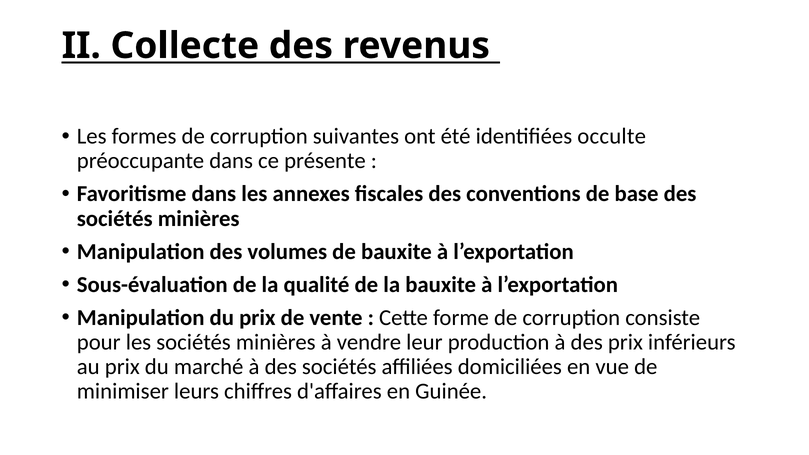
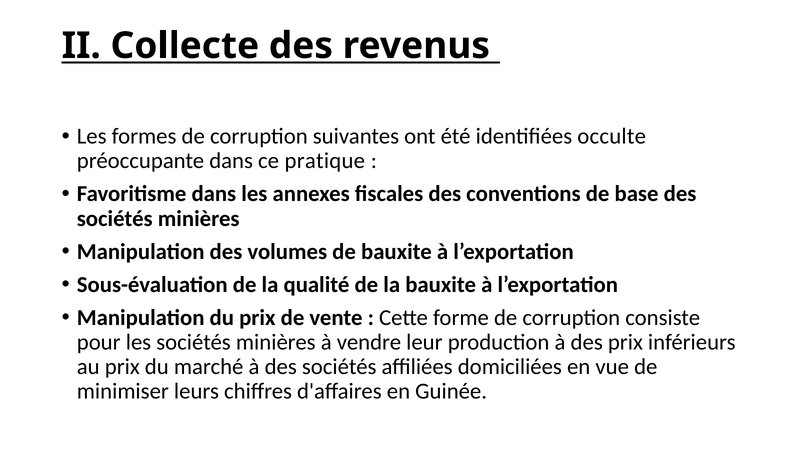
présente: présente -> pratique (325, 161)
